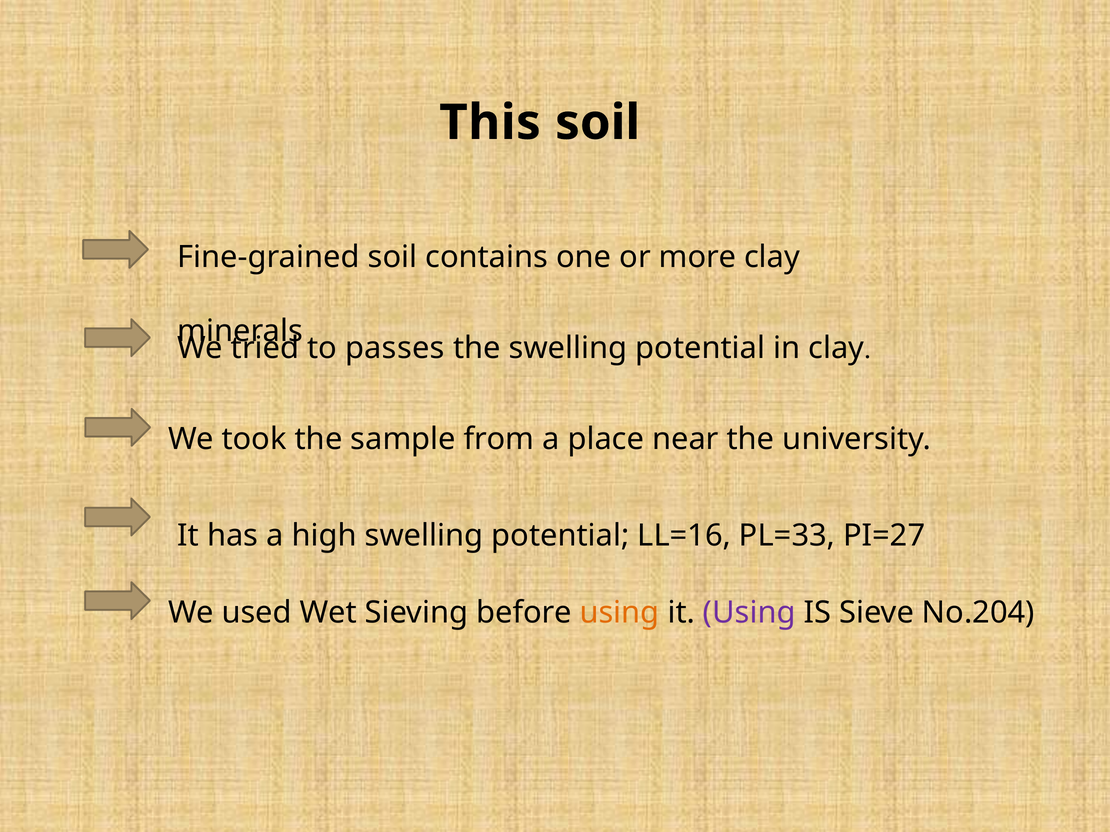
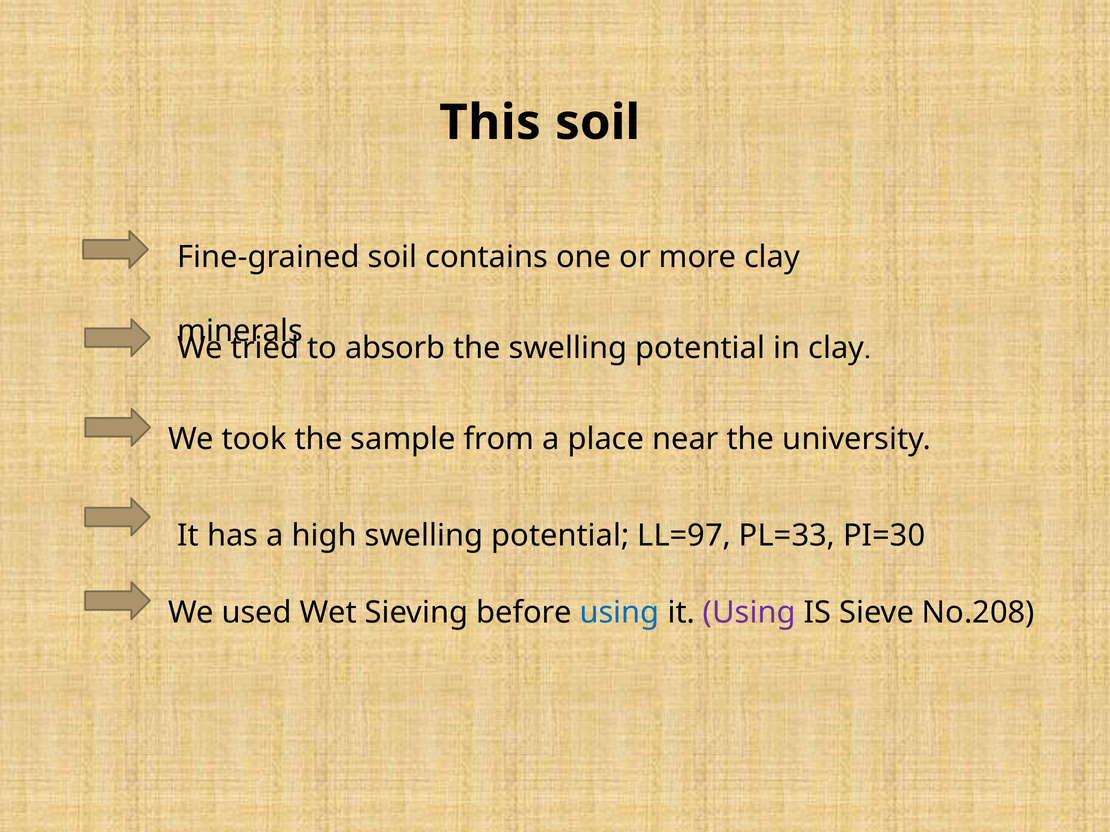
passes: passes -> absorb (395, 348)
LL=16: LL=16 -> LL=97 (684, 536)
PI=27: PI=27 -> PI=30 (884, 536)
using colour: orange -> blue (619, 613)
No.204: No.204 -> No.208 (978, 613)
